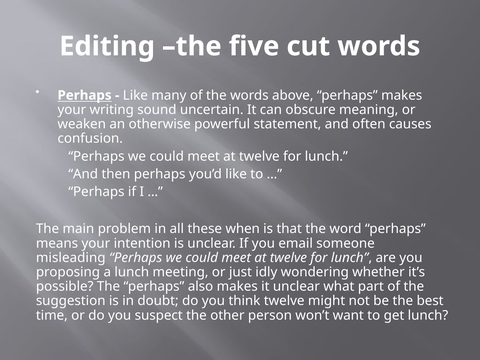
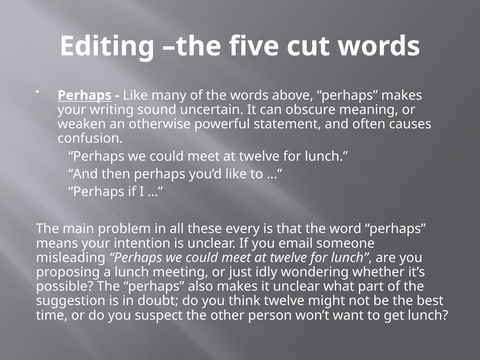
when: when -> every (243, 229)
